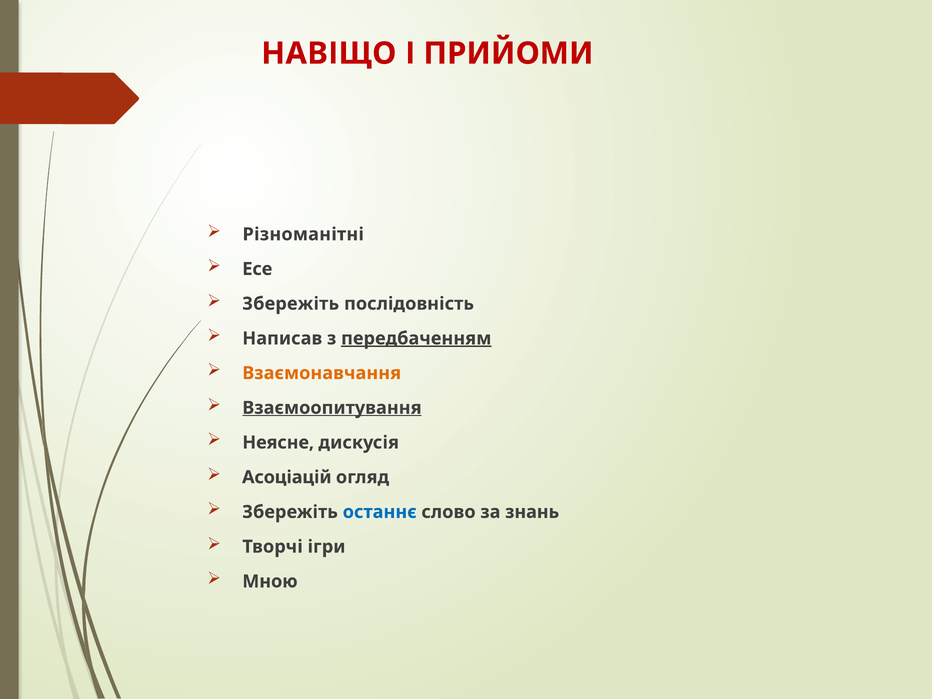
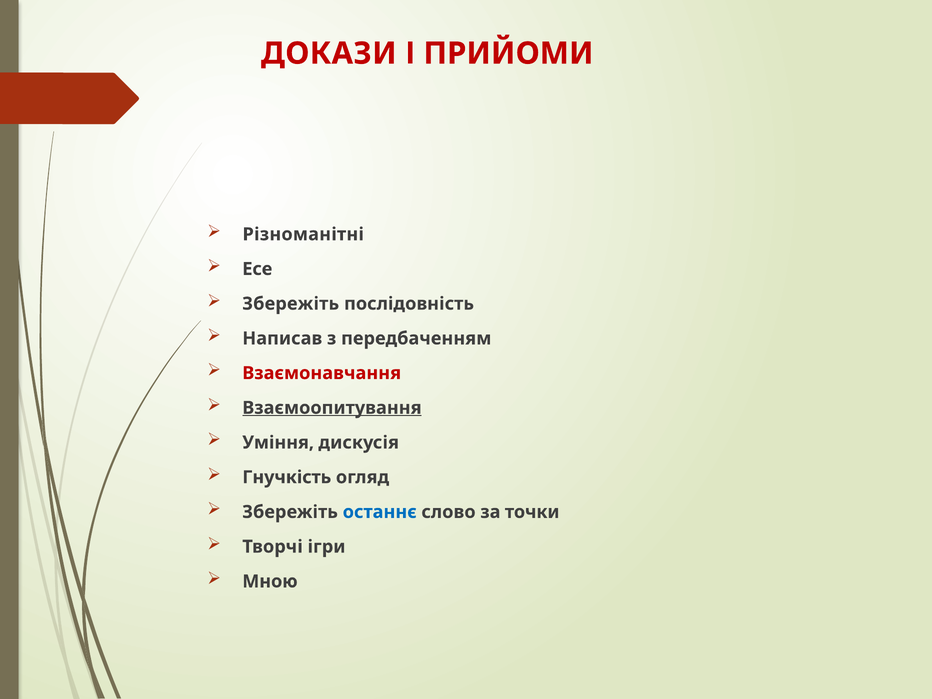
НАВІЩО: НАВІЩО -> ДОКАЗИ (329, 53)
передбаченням underline: present -> none (416, 338)
Взаємонавчання colour: orange -> red (322, 373)
Неясне: Неясне -> Уміння (278, 443)
Асоціацій: Асоціацій -> Гнучкість (287, 477)
знань: знань -> точки (532, 512)
